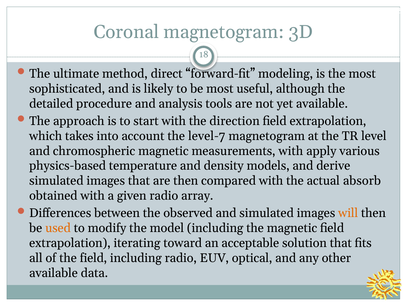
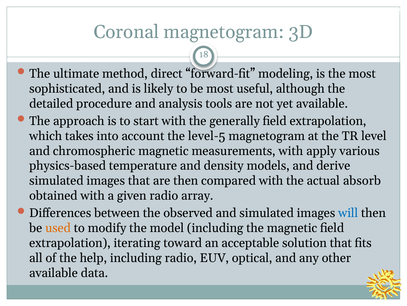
direction: direction -> generally (235, 121)
level-7: level-7 -> level-5 (207, 136)
will colour: orange -> blue (348, 213)
the field: field -> help (93, 257)
